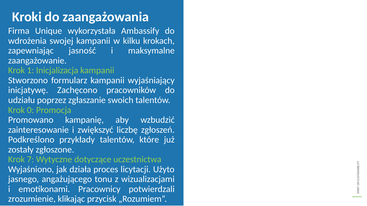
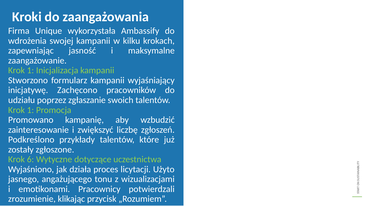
0: 0 -> 1 (30, 110)
7: 7 -> 6 (30, 160)
